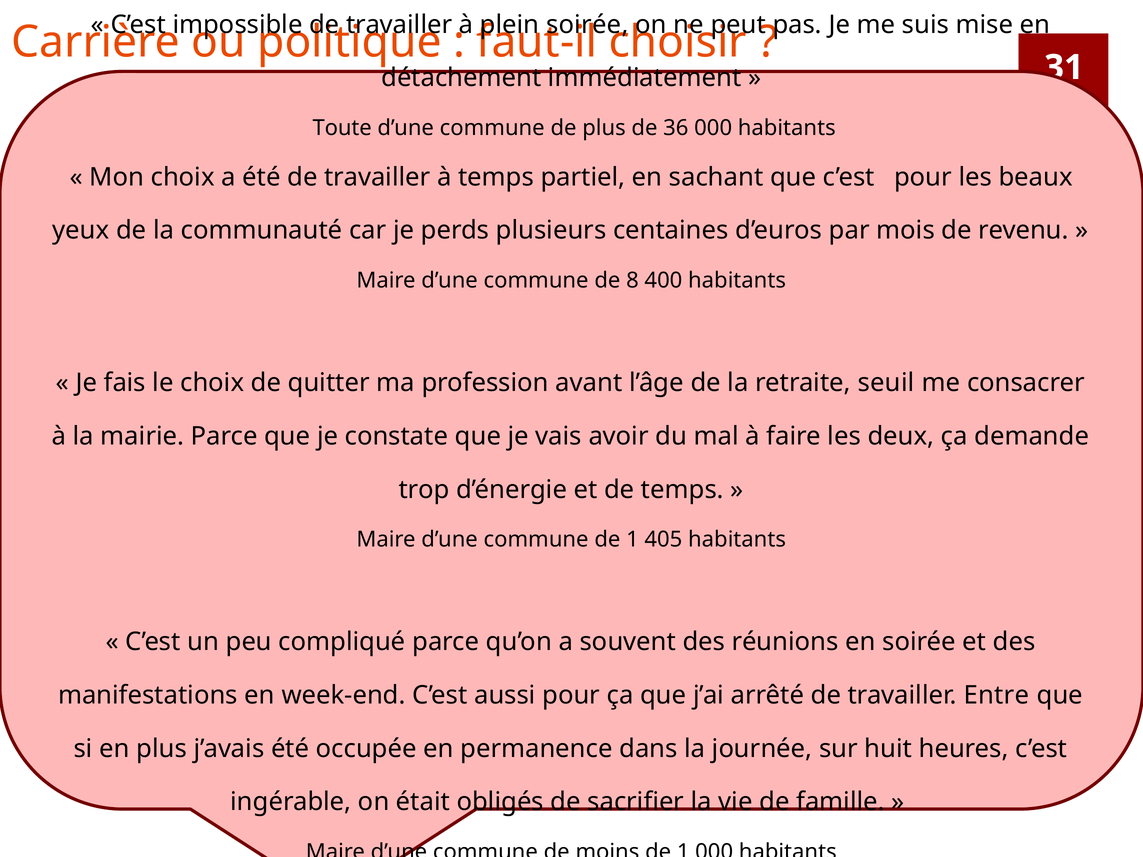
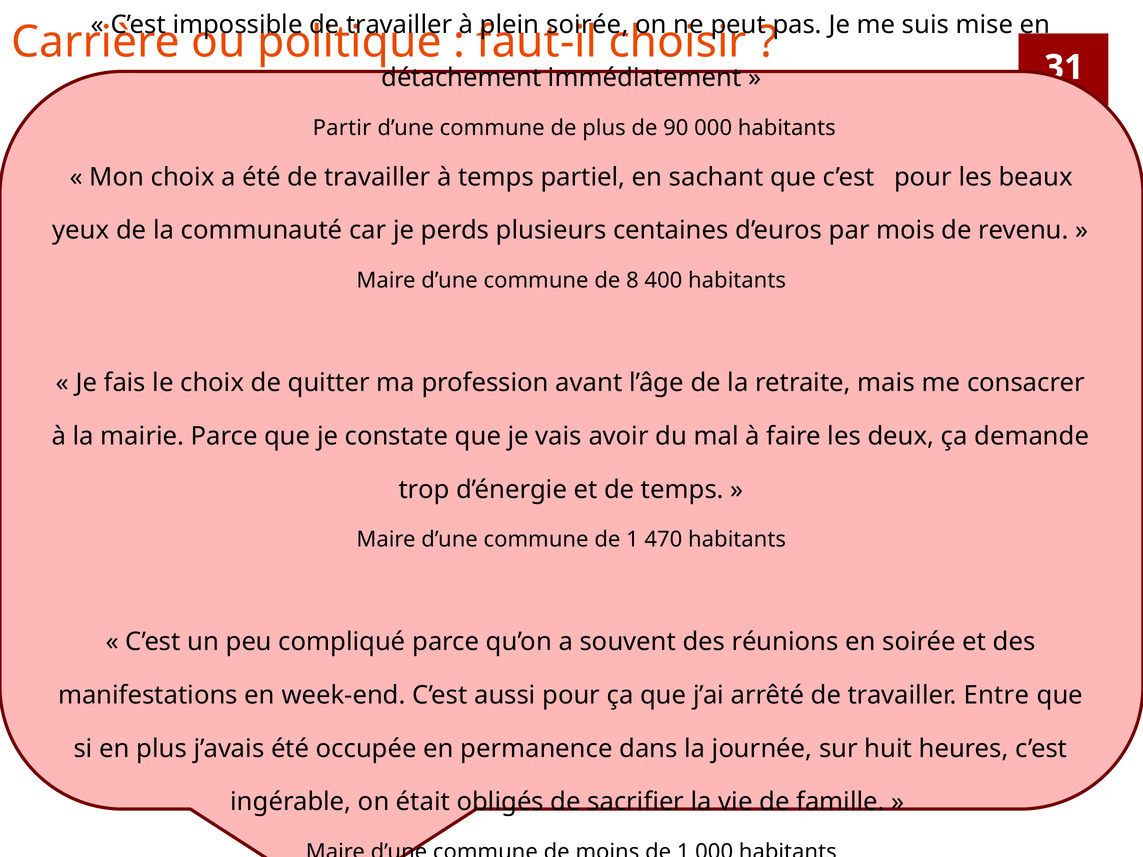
Toute: Toute -> Partir (342, 128)
36: 36 -> 90 (676, 128)
seuil: seuil -> mais (886, 383)
405: 405 -> 470 (663, 540)
